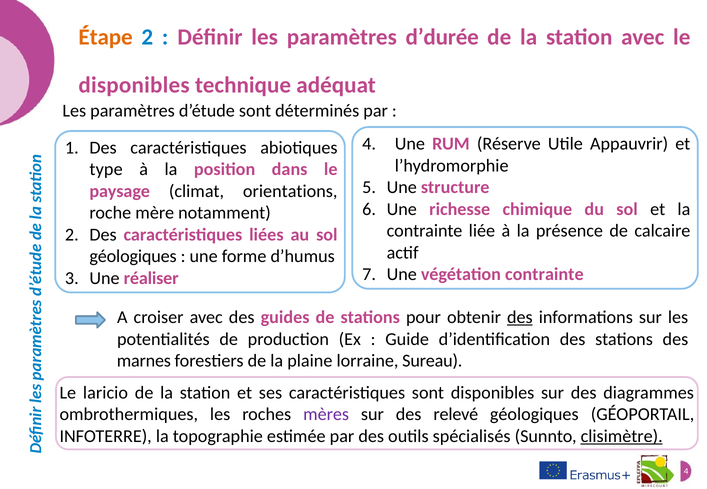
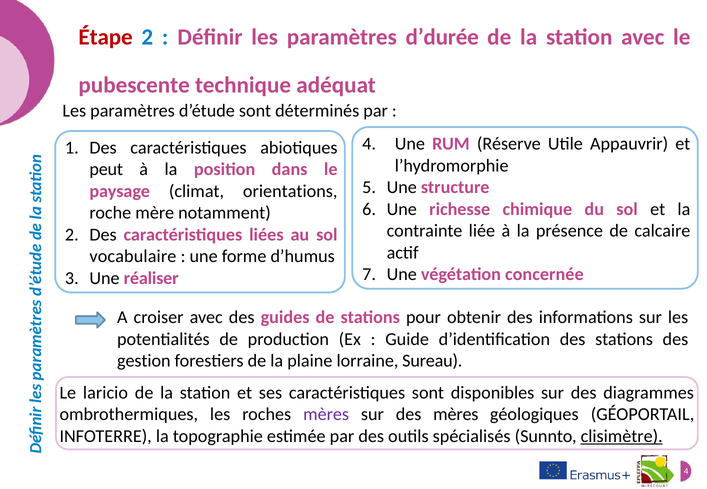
Étape colour: orange -> red (106, 37)
disponibles: disponibles -> pubescente (134, 85)
type: type -> peut (106, 170)
géologiques: géologiques -> vocabulaire (133, 257)
végétation contrainte: contrainte -> concernée (544, 275)
des underline: present -> none (520, 318)
marnes: marnes -> gestion (144, 361)
des relevé: relevé -> mères (456, 415)
